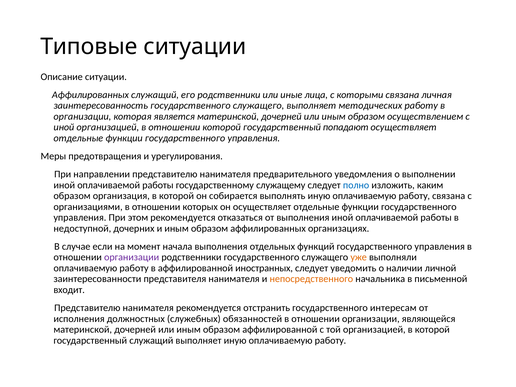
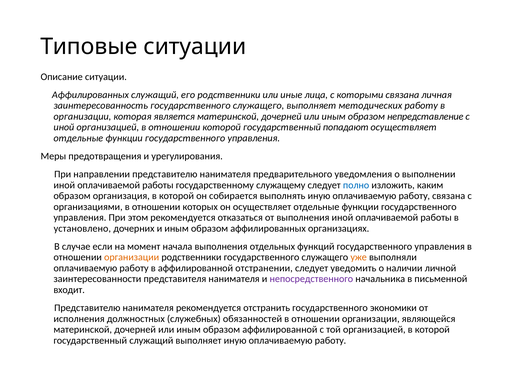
осуществлением: осуществлением -> непредставление (425, 116)
недоступной: недоступной -> установлено (82, 228)
организации colour: purple -> orange (132, 257)
иностранных: иностранных -> отстранении (264, 268)
непосредственного colour: orange -> purple (311, 279)
интересам: интересам -> экономики (393, 308)
